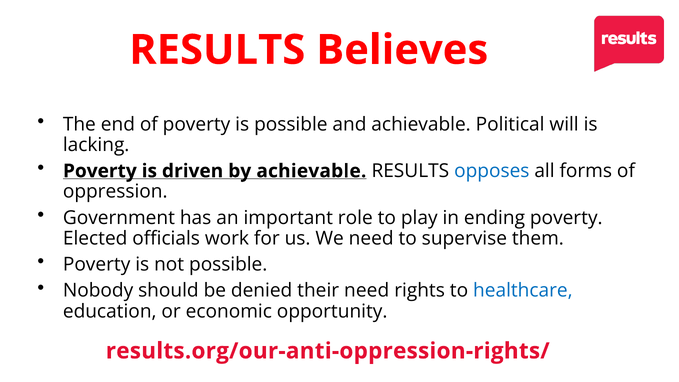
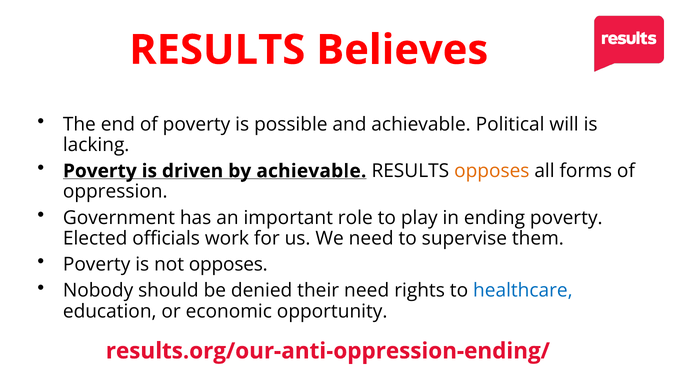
opposes colour: blue -> orange (492, 171)
not possible: possible -> opposes (228, 264)
results.org/our-anti-oppression-rights/: results.org/our-anti-oppression-rights/ -> results.org/our-anti-oppression-ending/ (328, 351)
